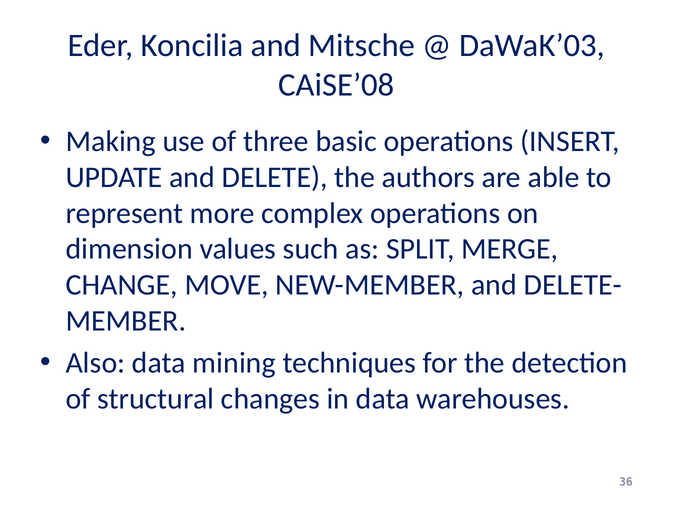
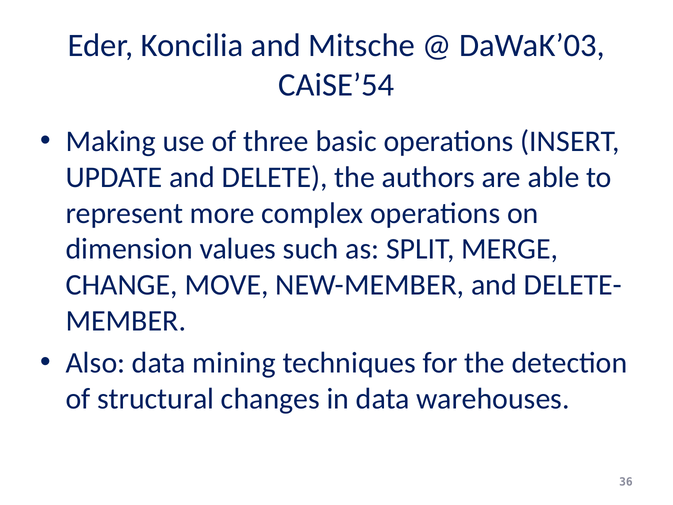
CAiSE’08: CAiSE’08 -> CAiSE’54 (336, 85)
